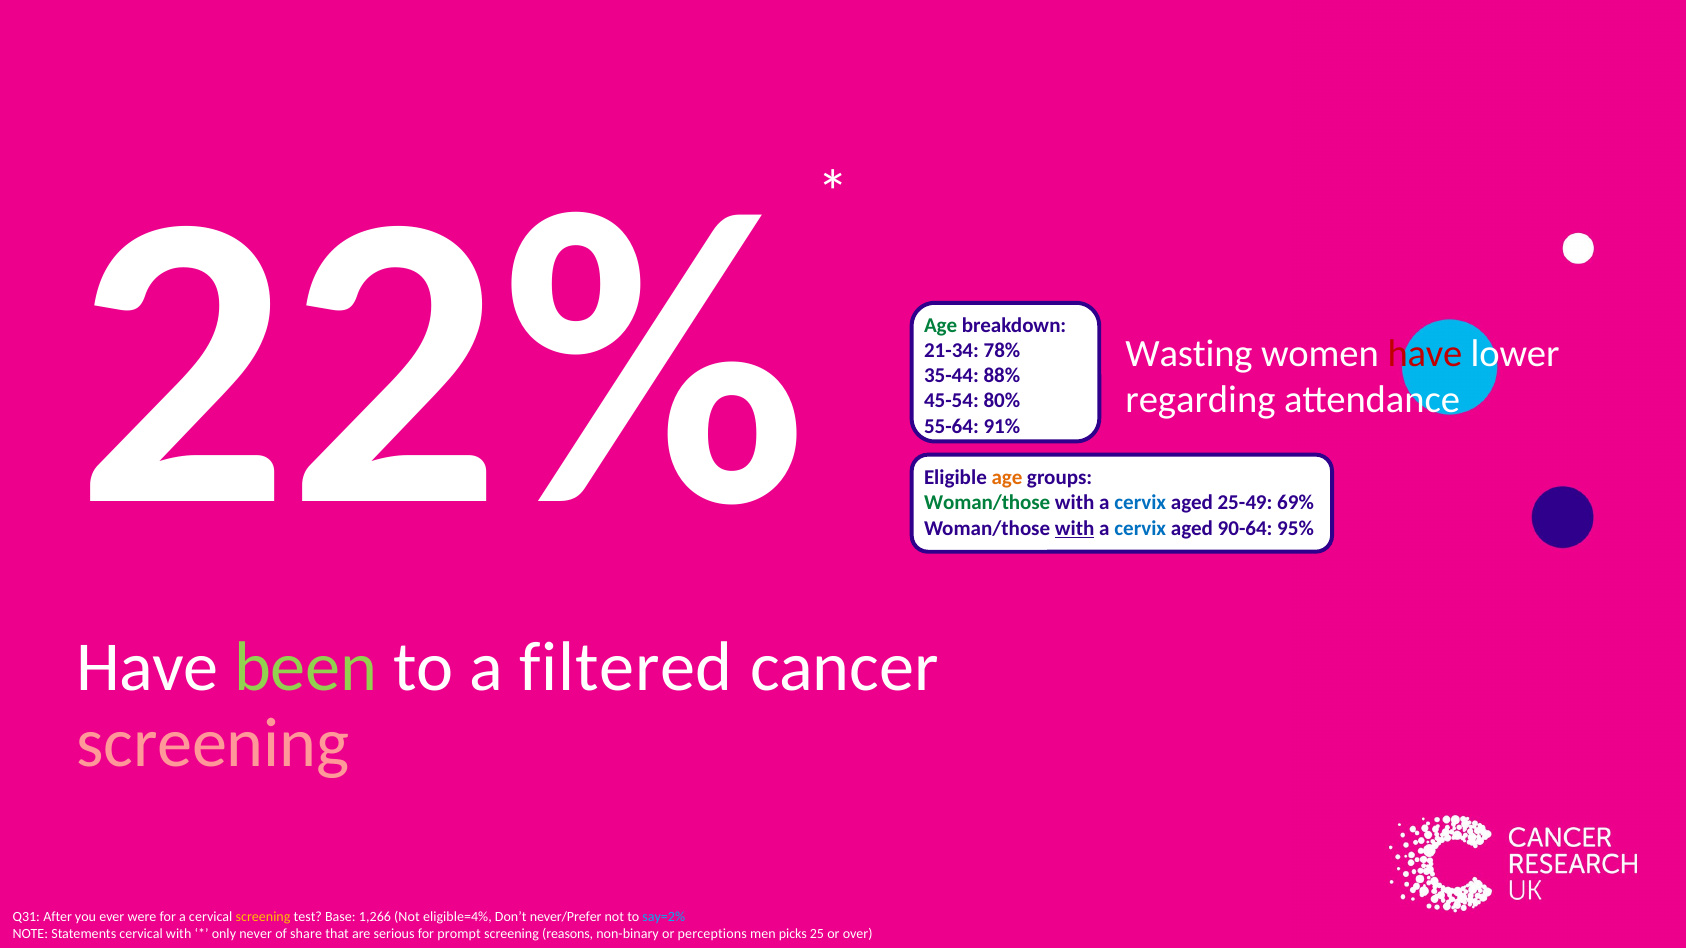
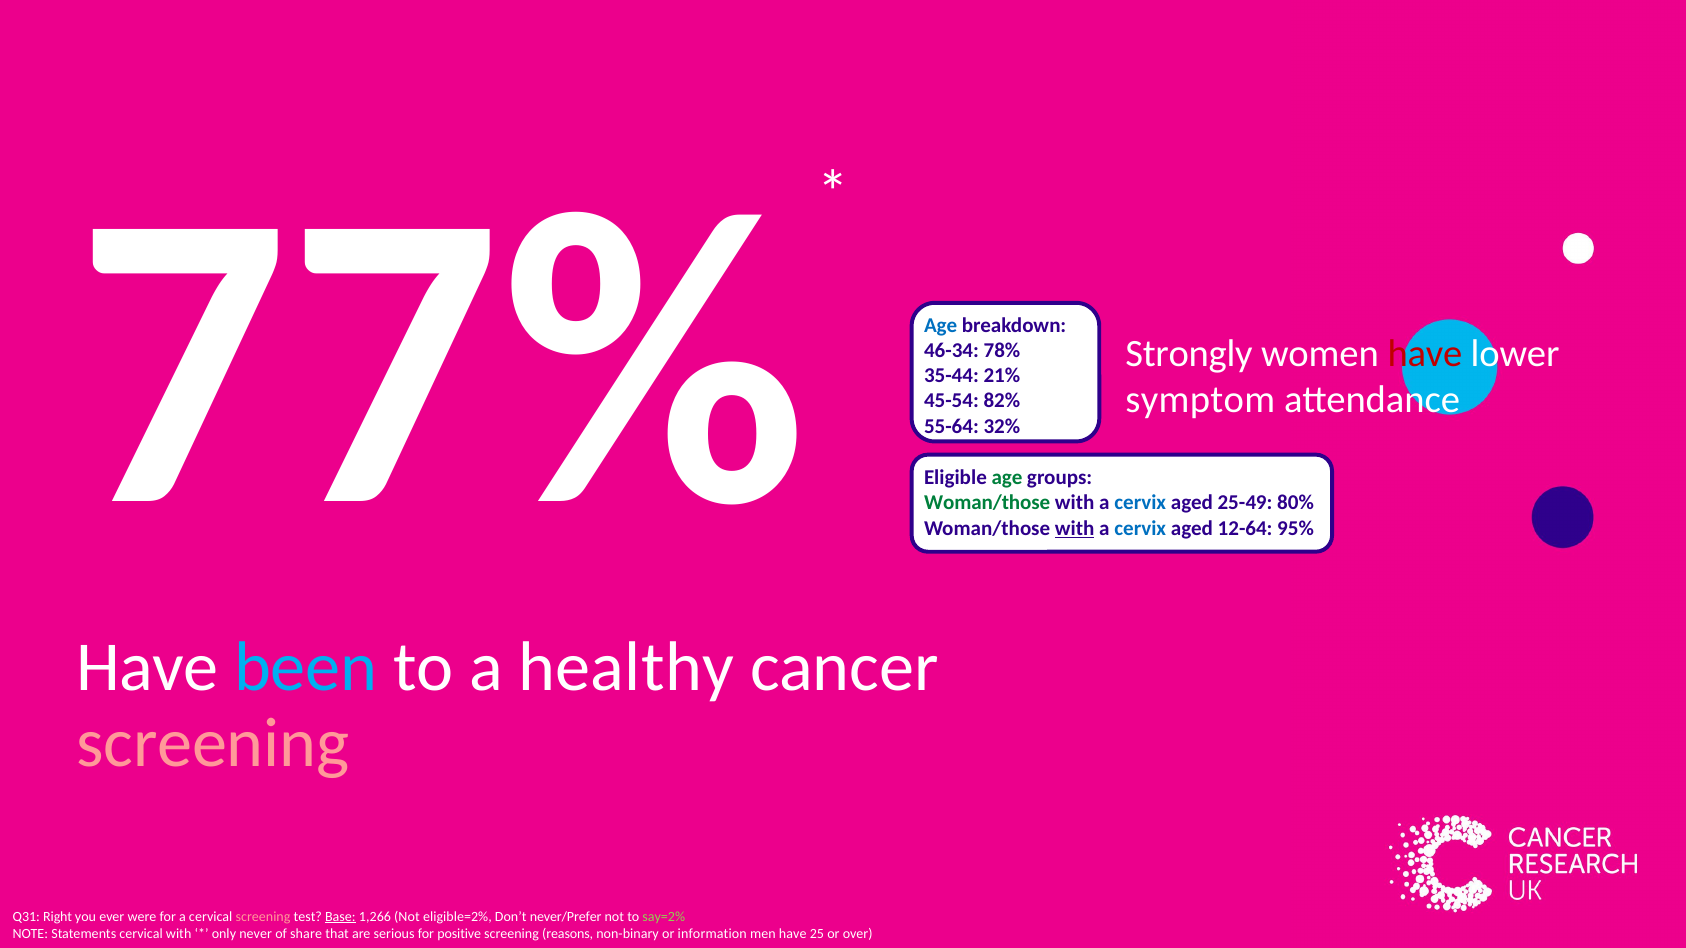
22%: 22% -> 77% (442, 363)
Age colour: green -> blue (941, 325)
Wasting: Wasting -> Strongly (1189, 354)
21-34: 21-34 -> 46-34 (951, 350)
88%: 88% -> 21% (1002, 376)
regarding: regarding -> symptom (1200, 400)
80%: 80% -> 82% (1002, 401)
91%: 91% -> 32% (1002, 426)
age colour: orange -> green (1007, 478)
69%: 69% -> 80% (1296, 503)
90-64: 90-64 -> 12-64 (1245, 528)
been colour: light green -> light blue (306, 668)
filtered: filtered -> healthy (626, 668)
After: After -> Right (58, 917)
screening colour: yellow -> pink (263, 917)
Base underline: none -> present (340, 917)
eligible=4%: eligible=4% -> eligible=2% (457, 917)
say=2% colour: light blue -> light green (664, 917)
prompt: prompt -> positive (459, 934)
perceptions: perceptions -> information (712, 934)
men picks: picks -> have (793, 934)
